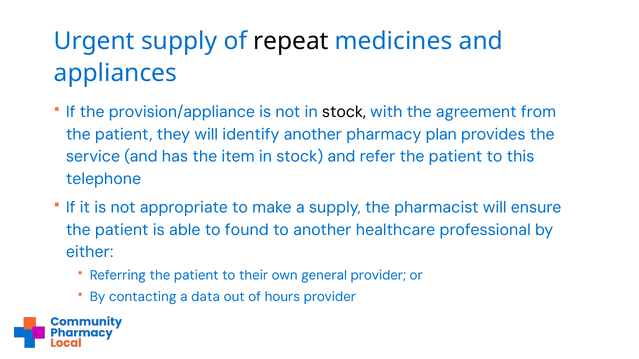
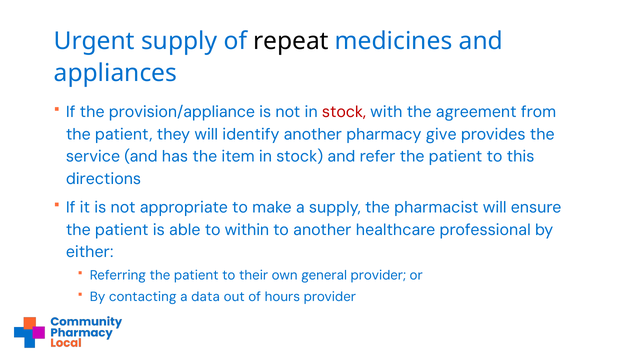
stock colour: black -> red (344, 112)
plan: plan -> give (441, 134)
telephone: telephone -> directions (103, 179)
found: found -> within (247, 230)
